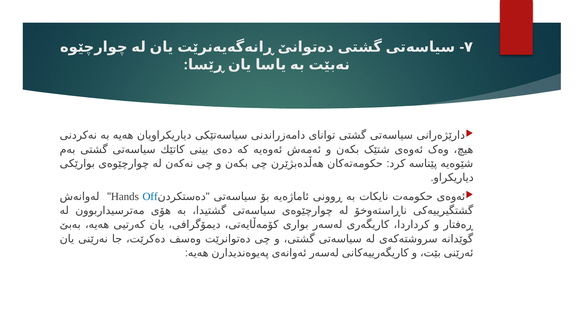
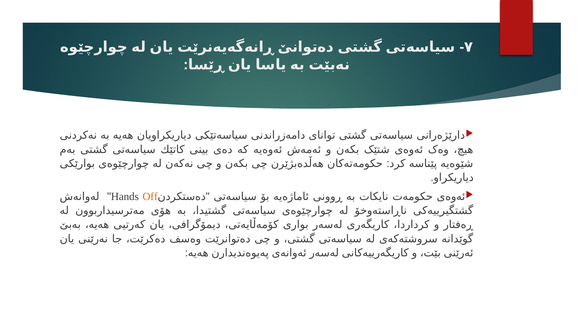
Off colour: blue -> orange (150, 196)
